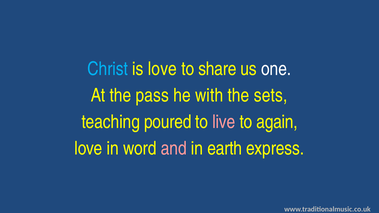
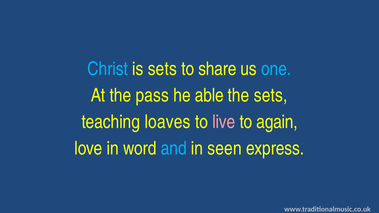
is love: love -> sets (162, 69)
one colour: white -> light blue (276, 69)
with: with -> able (209, 95)
poured: poured -> loaves (168, 122)
and colour: pink -> light blue (174, 148)
earth: earth -> seen (225, 148)
